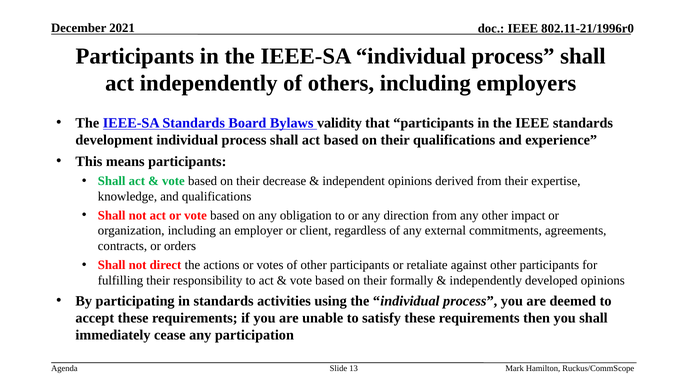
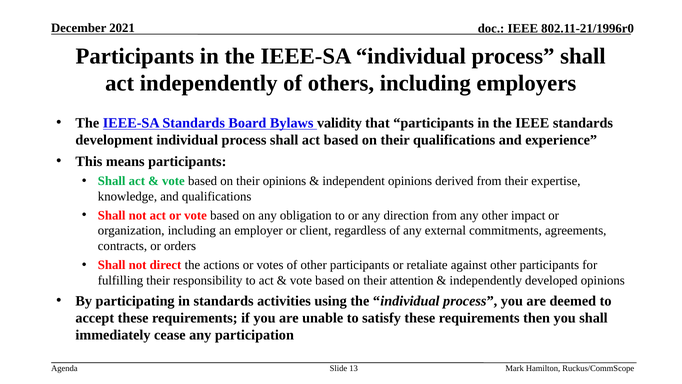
their decrease: decrease -> opinions (285, 181)
formally: formally -> attention (412, 280)
